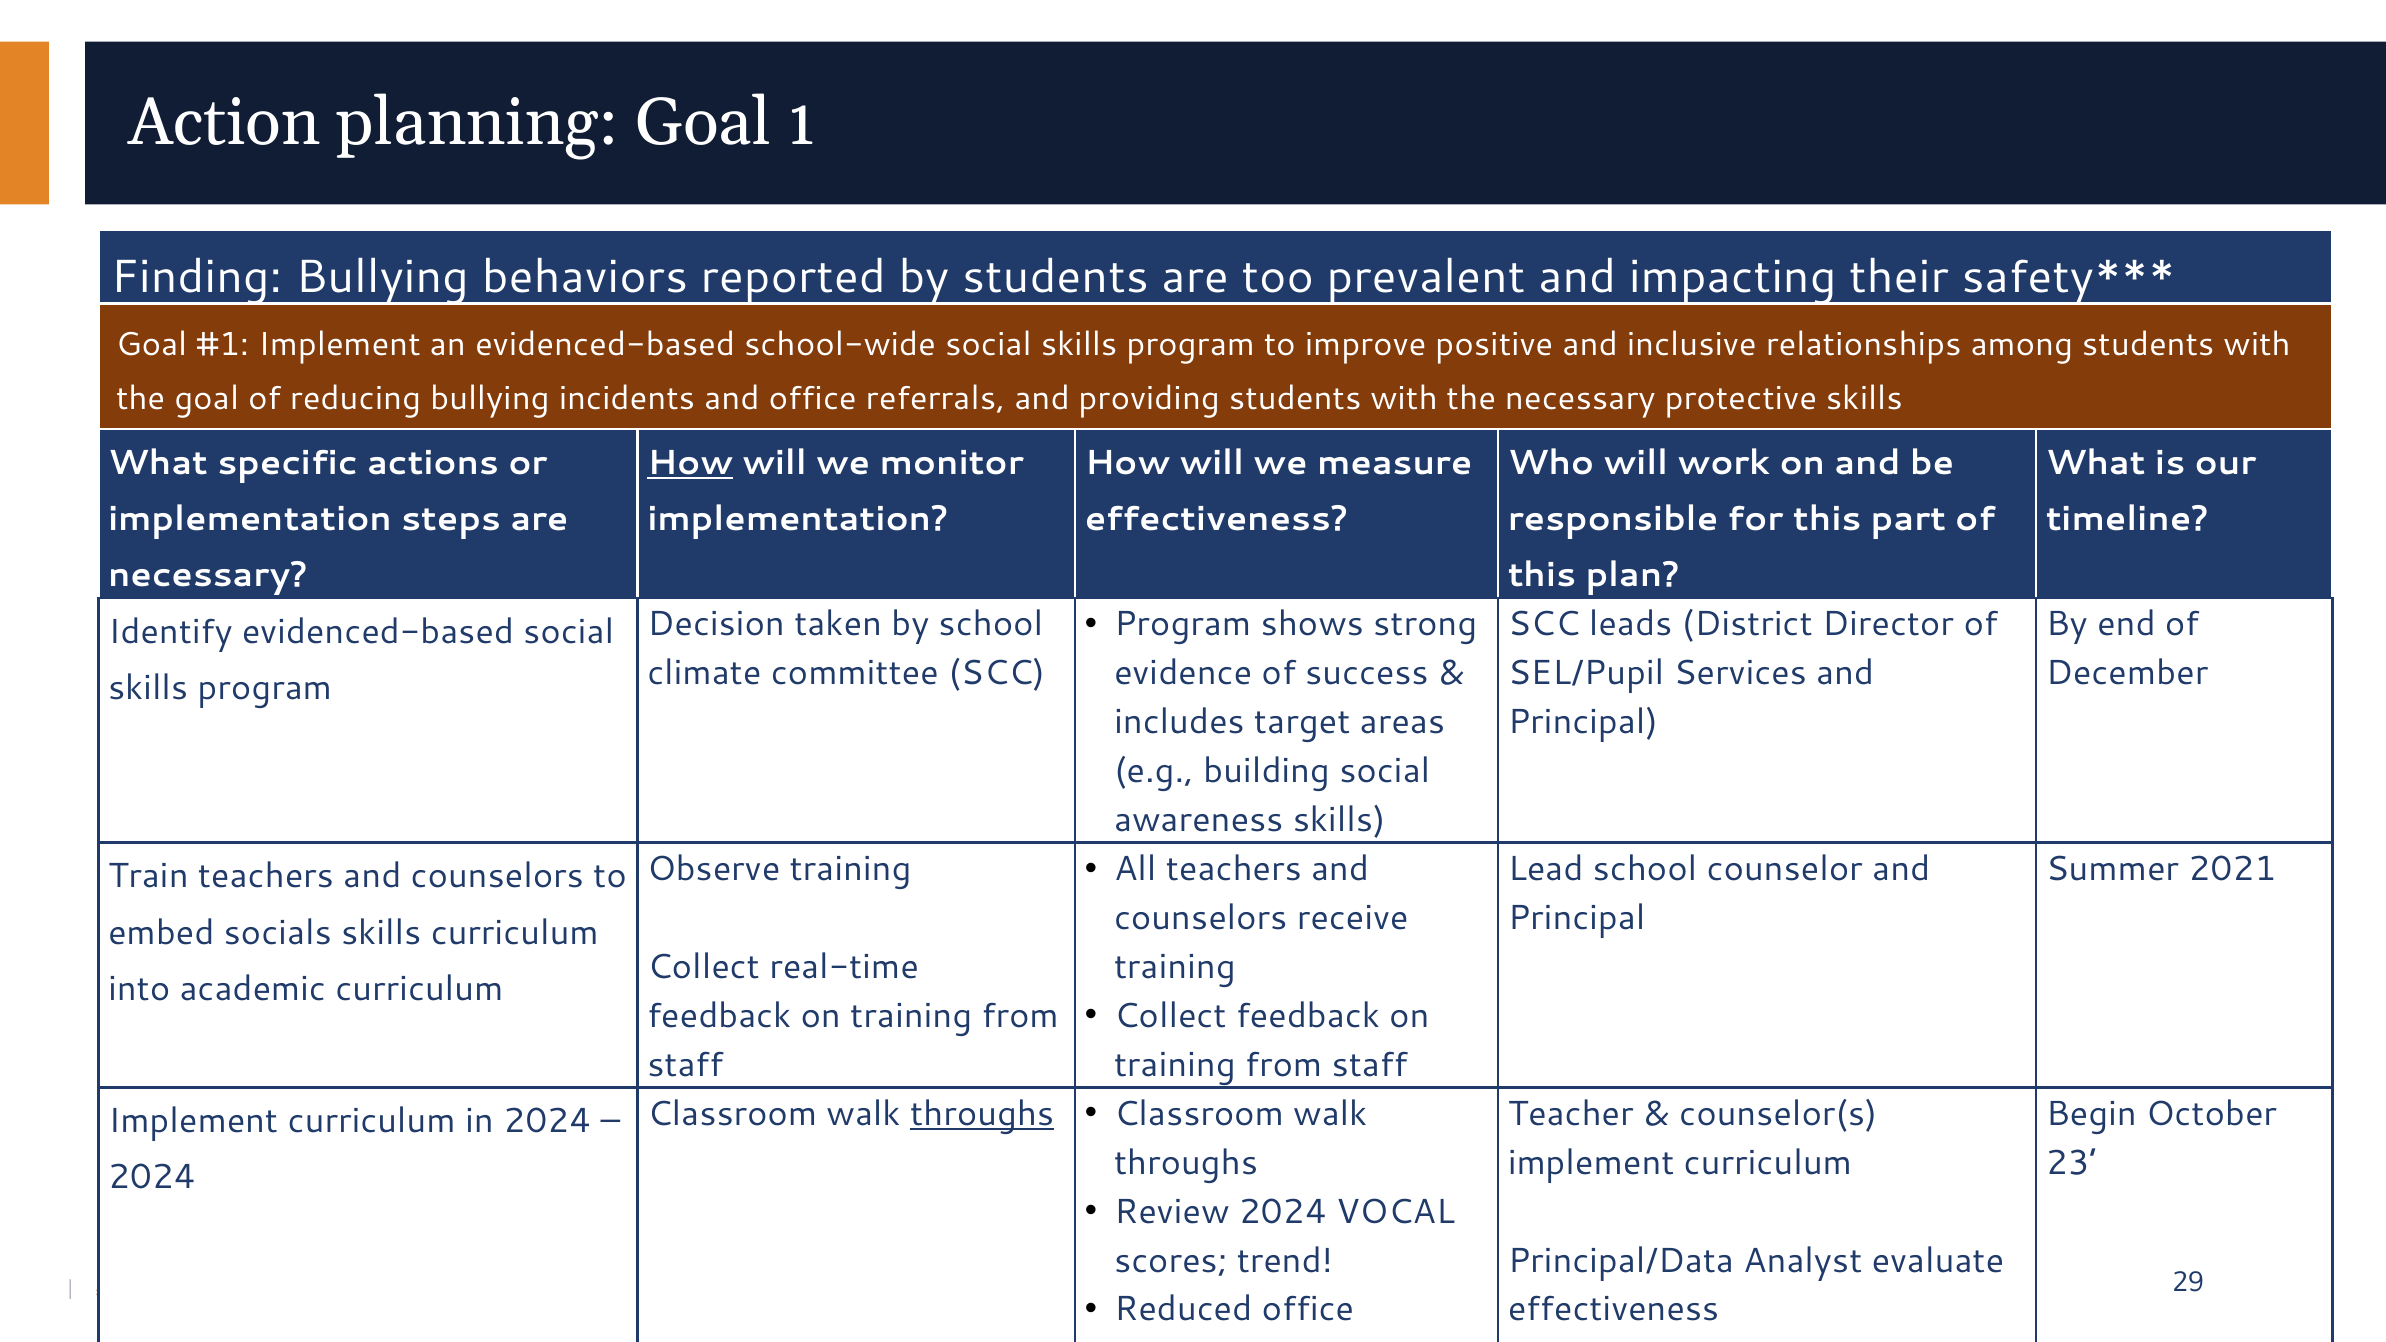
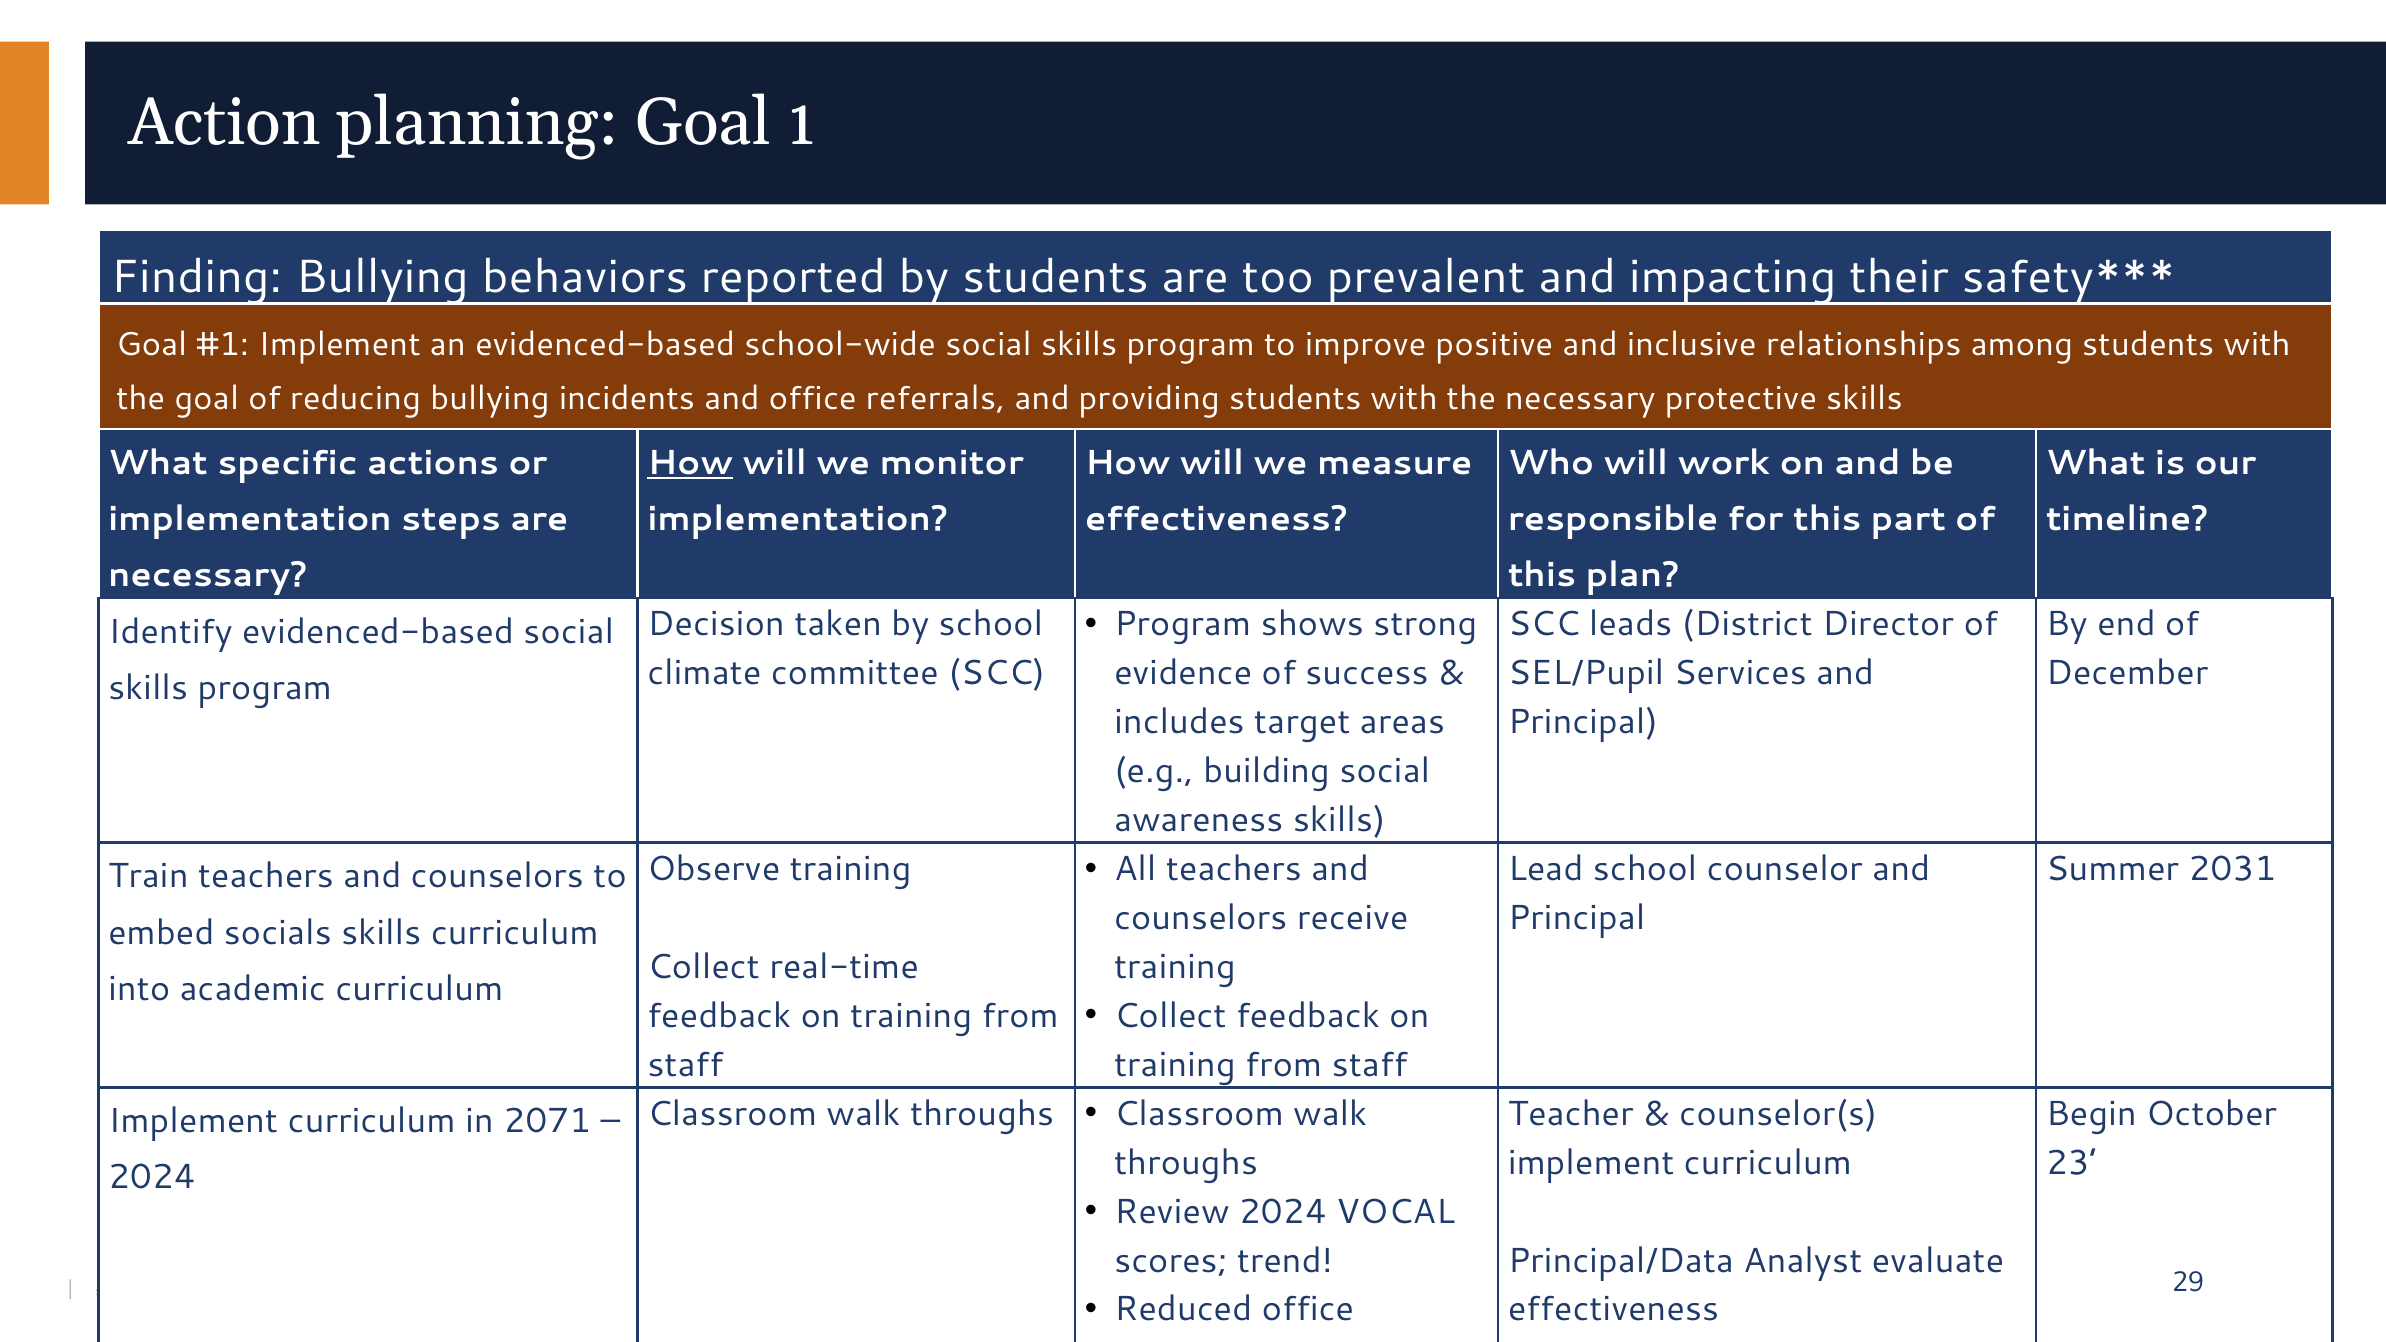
2021: 2021 -> 2031 (2232, 869)
throughs underline: present -> none (982, 1114)
in 2024: 2024 -> 2071 (547, 1121)
